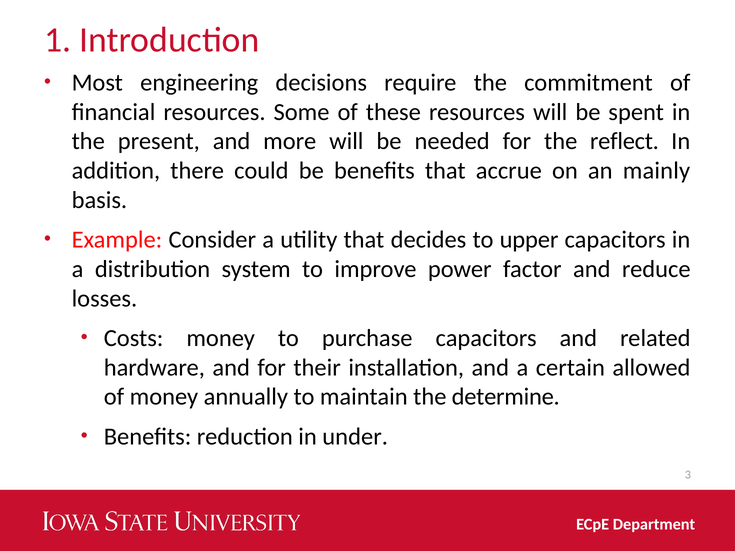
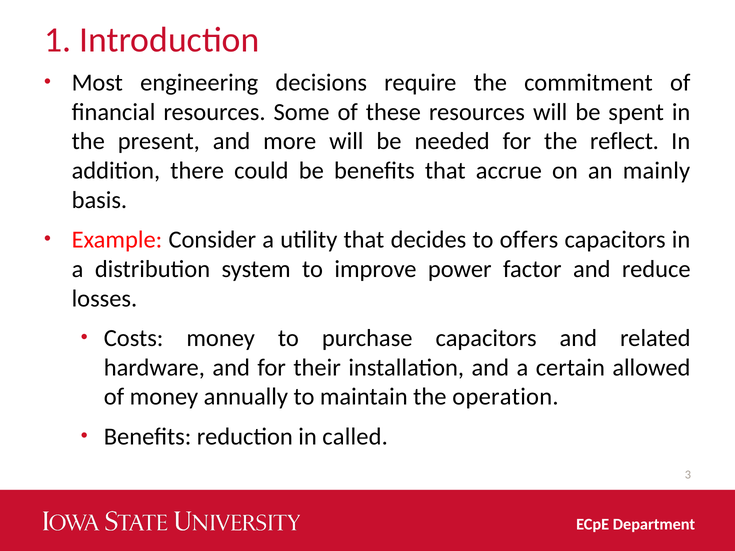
upper: upper -> offers (529, 240)
determine: determine -> operation (505, 397)
under: under -> called (355, 437)
